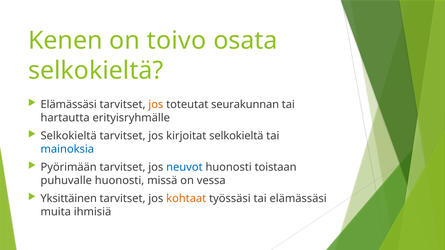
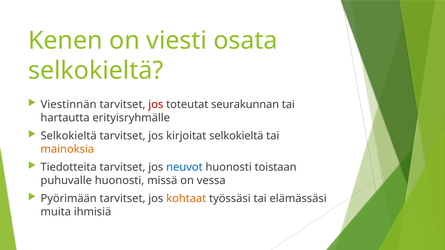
toivo: toivo -> viesti (177, 41)
Elämässäsi: Elämässäsi -> Viestinnän (69, 105)
jos colour: orange -> red (156, 105)
mainoksia colour: blue -> orange (67, 149)
Pyörimään: Pyörimään -> Tiedotteita (69, 167)
Yksittäinen: Yksittäinen -> Pyörimään (69, 199)
